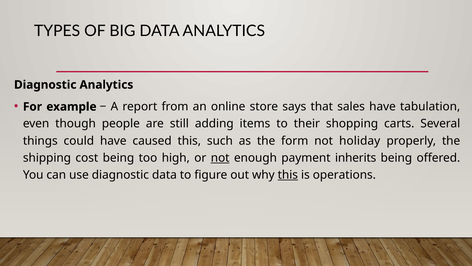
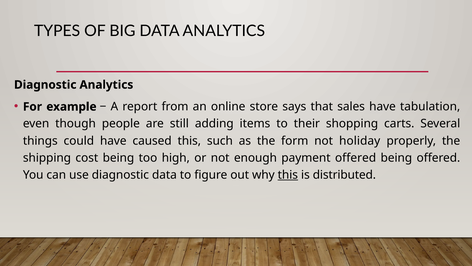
not underline: present -> none (220, 157)
payment inherits: inherits -> offered (356, 157)
operations: operations -> distributed (344, 174)
